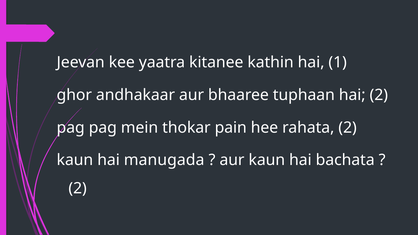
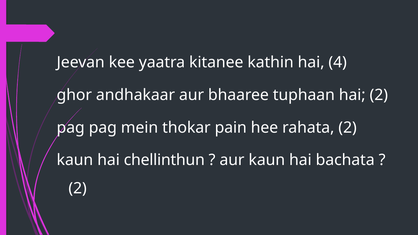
1: 1 -> 4 (338, 63)
manugada: manugada -> chellinthun (164, 160)
